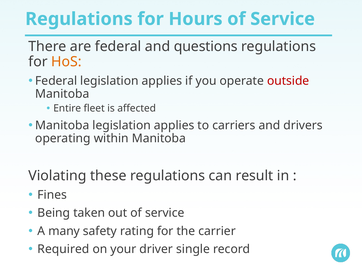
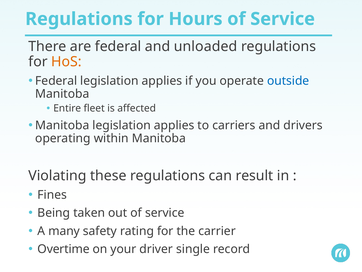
questions: questions -> unloaded (206, 46)
outside colour: red -> blue (288, 81)
Required: Required -> Overtime (64, 249)
